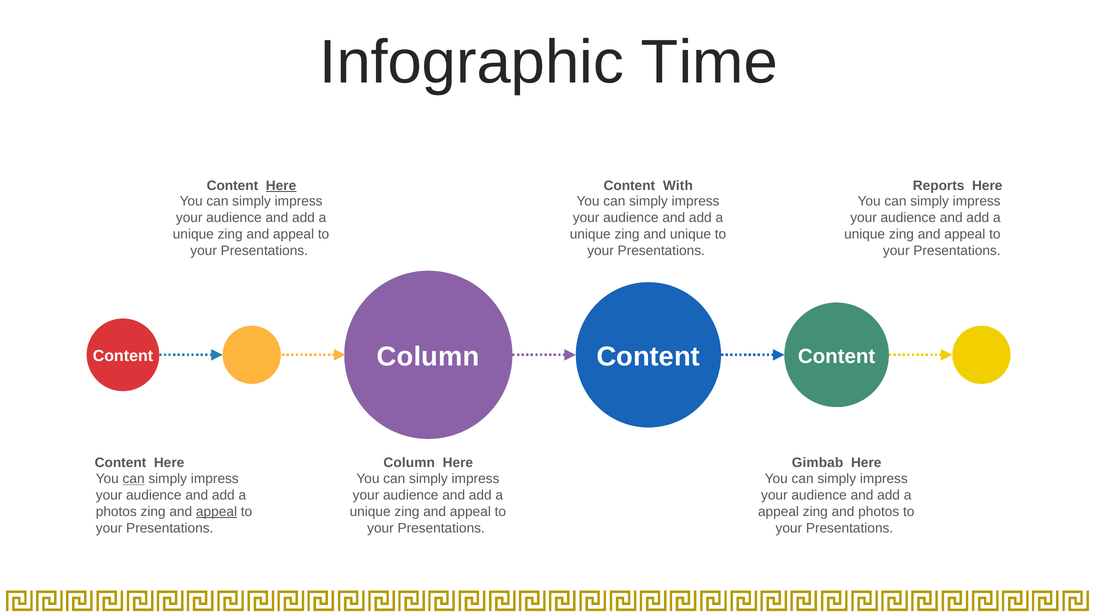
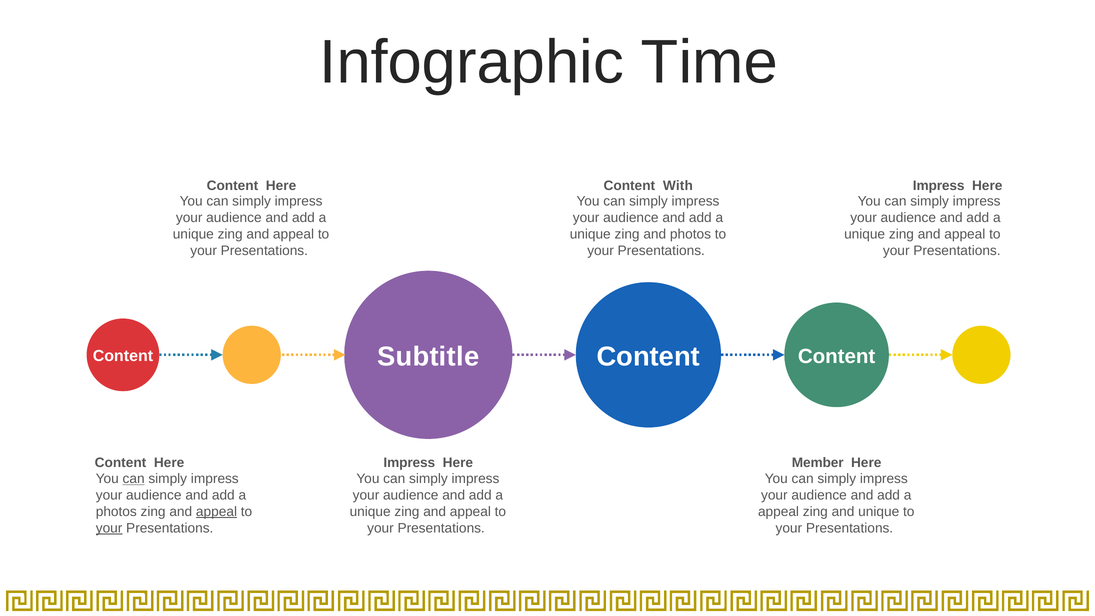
Here underline: present -> none (281, 186)
Reports: Reports -> Impress (939, 186)
and unique: unique -> photos (690, 234)
Column: Column -> Subtitle (428, 357)
Column: Column -> Impress (409, 463)
Gimbab: Gimbab -> Member (818, 463)
and photos: photos -> unique (879, 512)
your underline: none -> present (109, 528)
